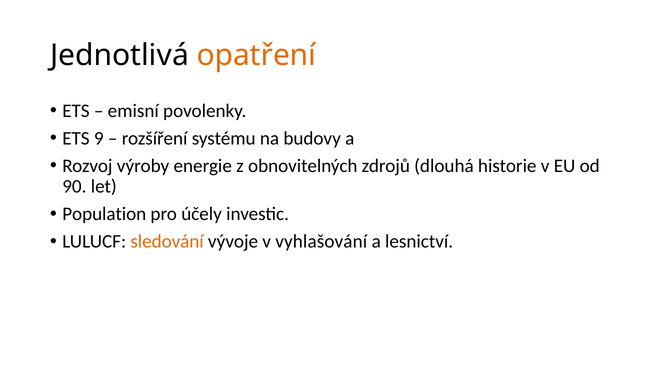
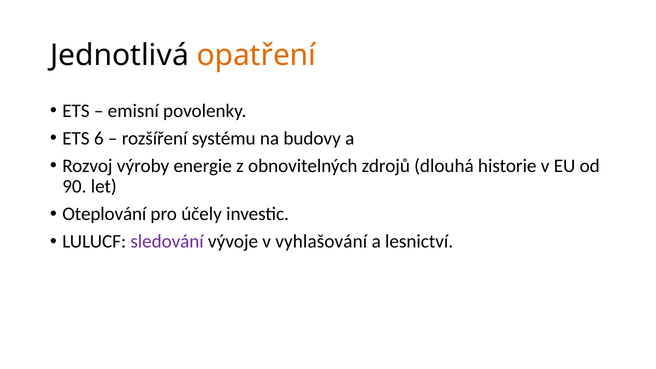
9: 9 -> 6 (99, 138)
Population: Population -> Oteplování (104, 214)
sledování colour: orange -> purple (167, 242)
